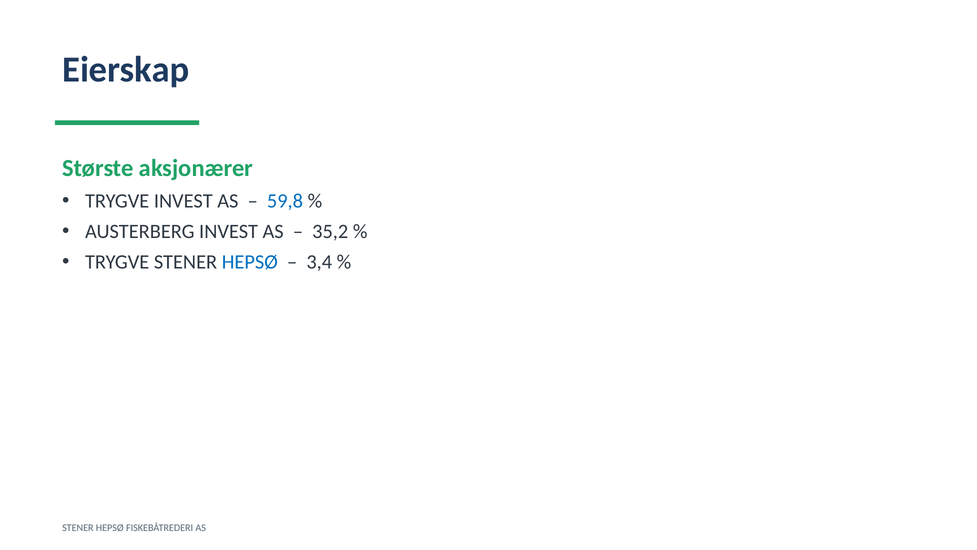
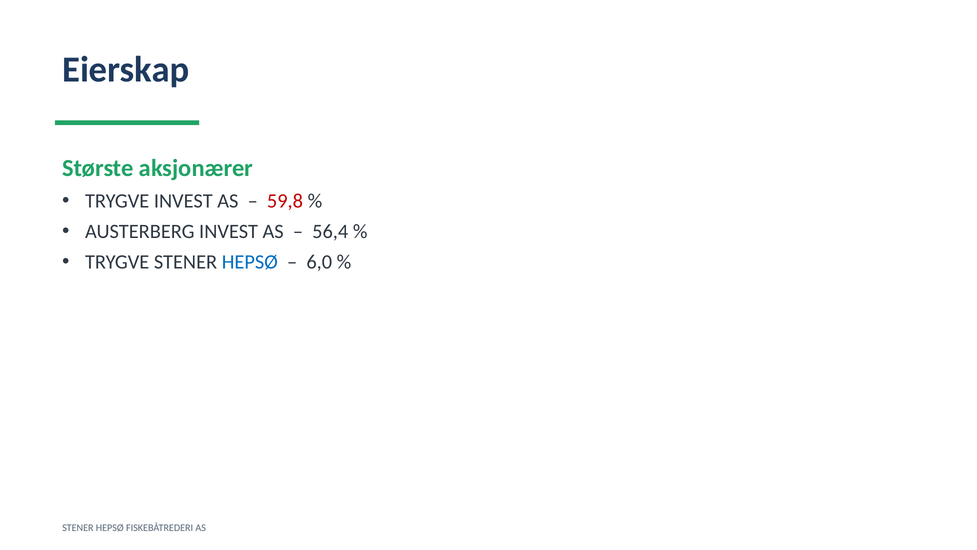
59,8 colour: blue -> red (285, 201)
35,2: 35,2 -> 56,4 (330, 231)
3,4: 3,4 -> 6,0 (319, 262)
